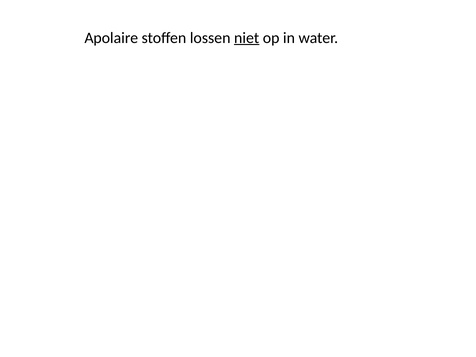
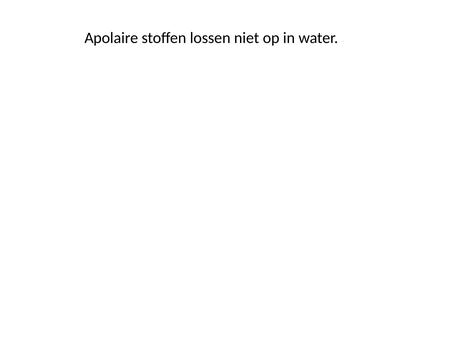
niet underline: present -> none (247, 38)
